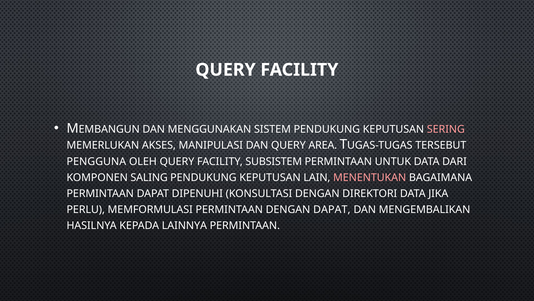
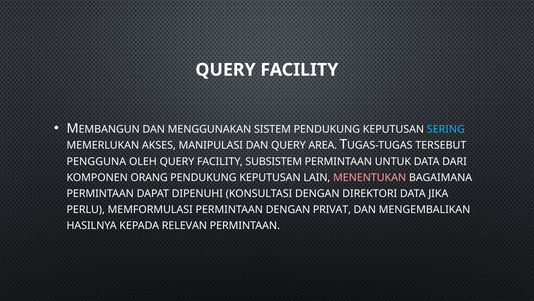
SERING colour: pink -> light blue (446, 129)
SALING: SALING -> ORANG (149, 177)
DENGAN DAPAT: DAPAT -> PRIVAT (332, 209)
LAINNYA: LAINNYA -> RELEVAN (184, 225)
